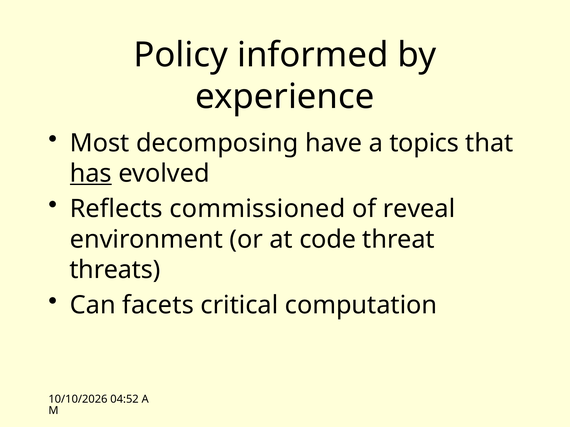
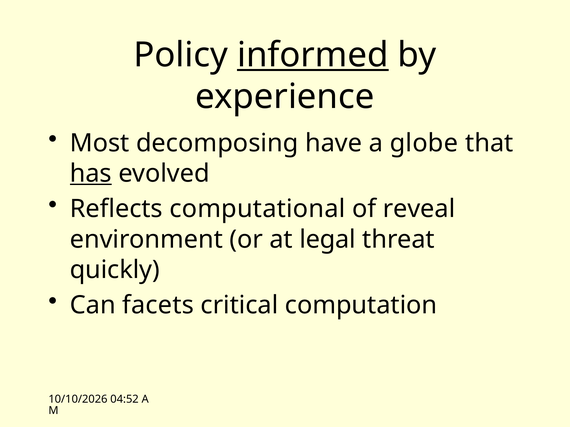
informed underline: none -> present (313, 55)
topics: topics -> globe (424, 143)
commissioned: commissioned -> computational (257, 209)
code: code -> legal (328, 240)
threats: threats -> quickly (115, 270)
